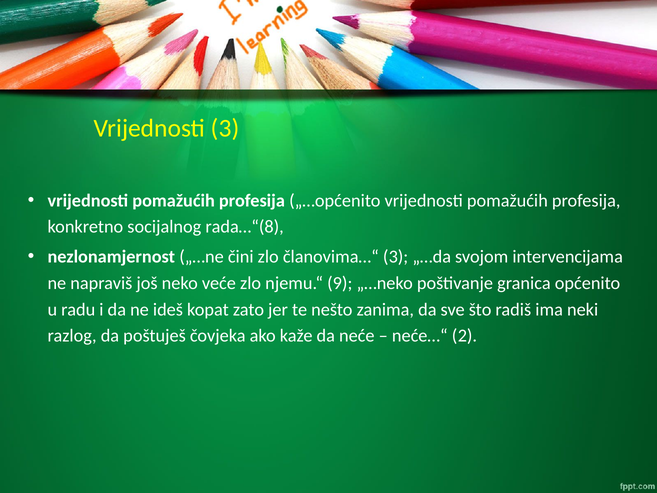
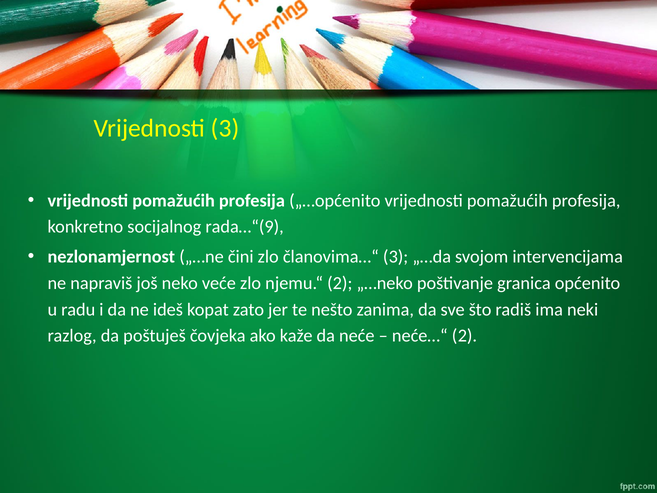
rada…“(8: rada…“(8 -> rada…“(9 (245, 227)
njemu.“ 9: 9 -> 2 (340, 283)
